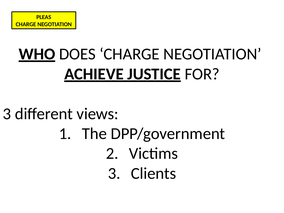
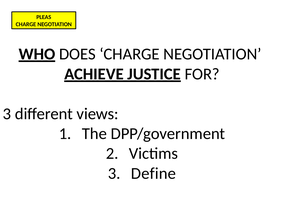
Clients: Clients -> Define (153, 173)
